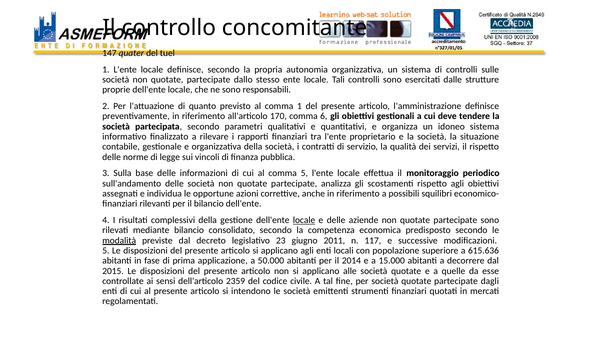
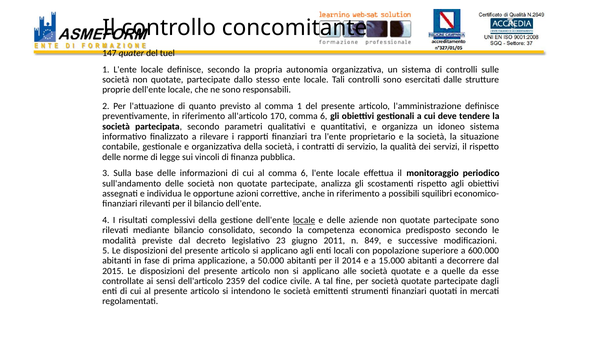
al comma 5: 5 -> 6 (304, 174)
modalità underline: present -> none (119, 241)
117: 117 -> 849 (373, 241)
615.636: 615.636 -> 600.000 (483, 251)
